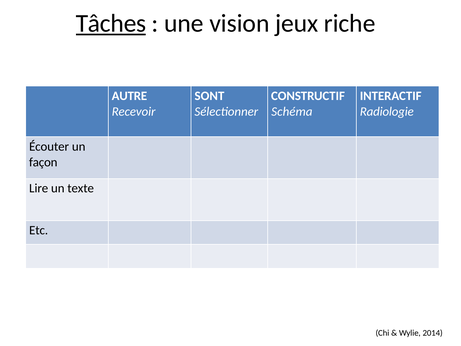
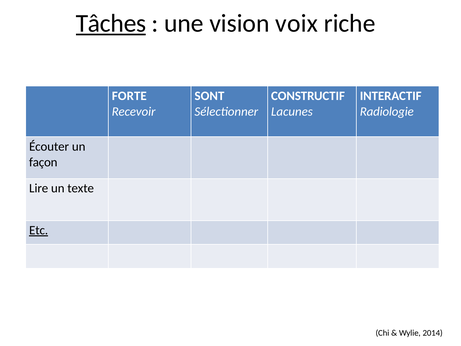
jeux: jeux -> voix (297, 23)
AUTRE: AUTRE -> FORTE (129, 96)
Schéma: Schéma -> Lacunes (292, 112)
Etc underline: none -> present (39, 230)
